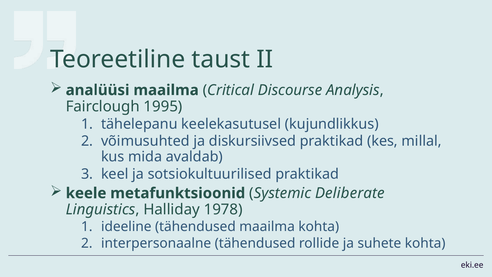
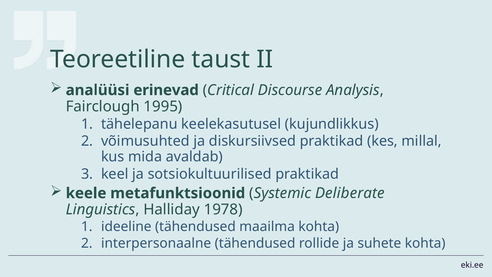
analüüsi maailma: maailma -> erinevad (166, 90)
